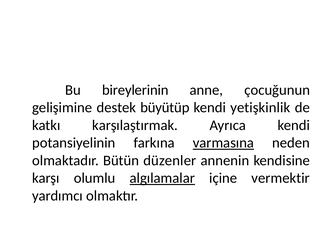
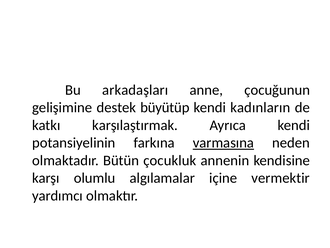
bireylerinin: bireylerinin -> arkadaşları (135, 90)
yetişkinlik: yetişkinlik -> kadınların (260, 107)
düzenler: düzenler -> çocukluk (170, 160)
algılamalar underline: present -> none (162, 178)
